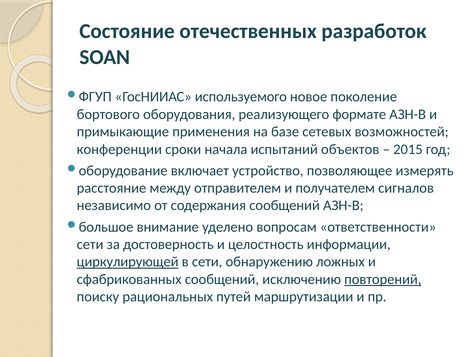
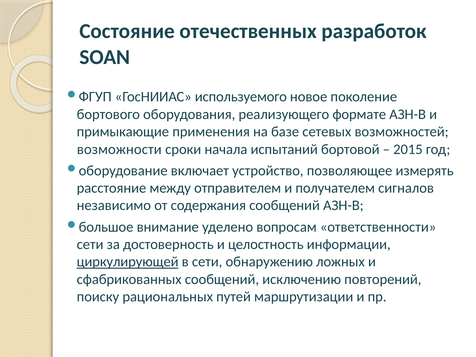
конференции: конференции -> возможности (119, 149)
объектов: объектов -> бортовой (350, 149)
повторений underline: present -> none (383, 279)
